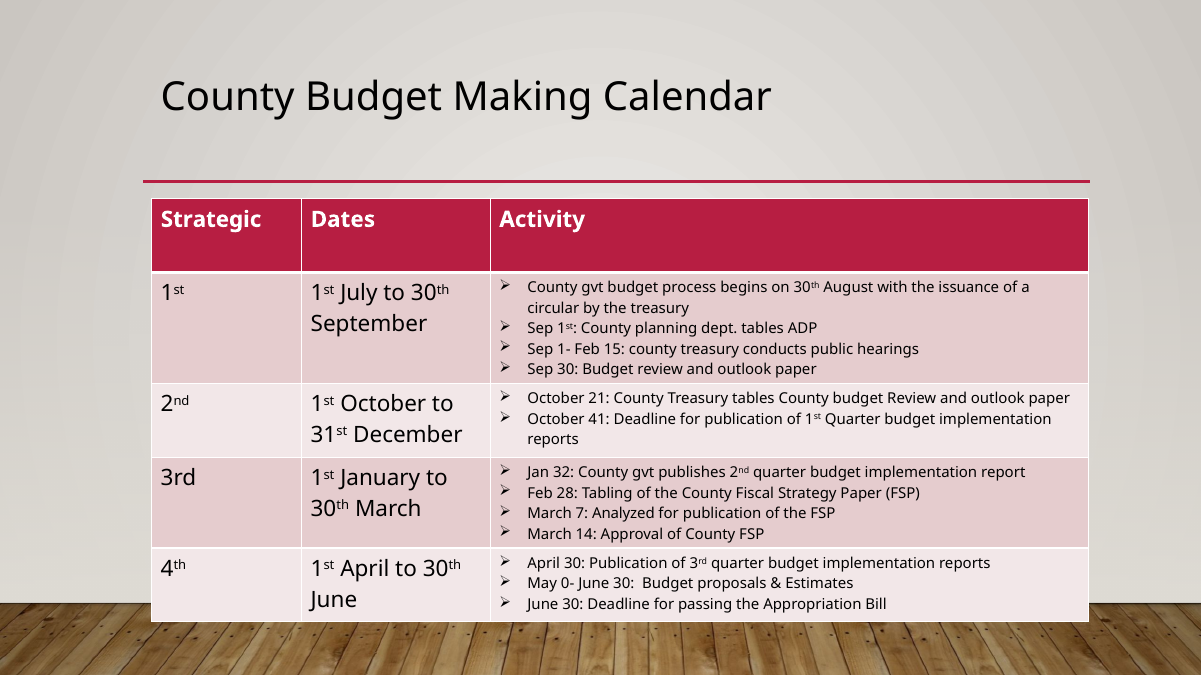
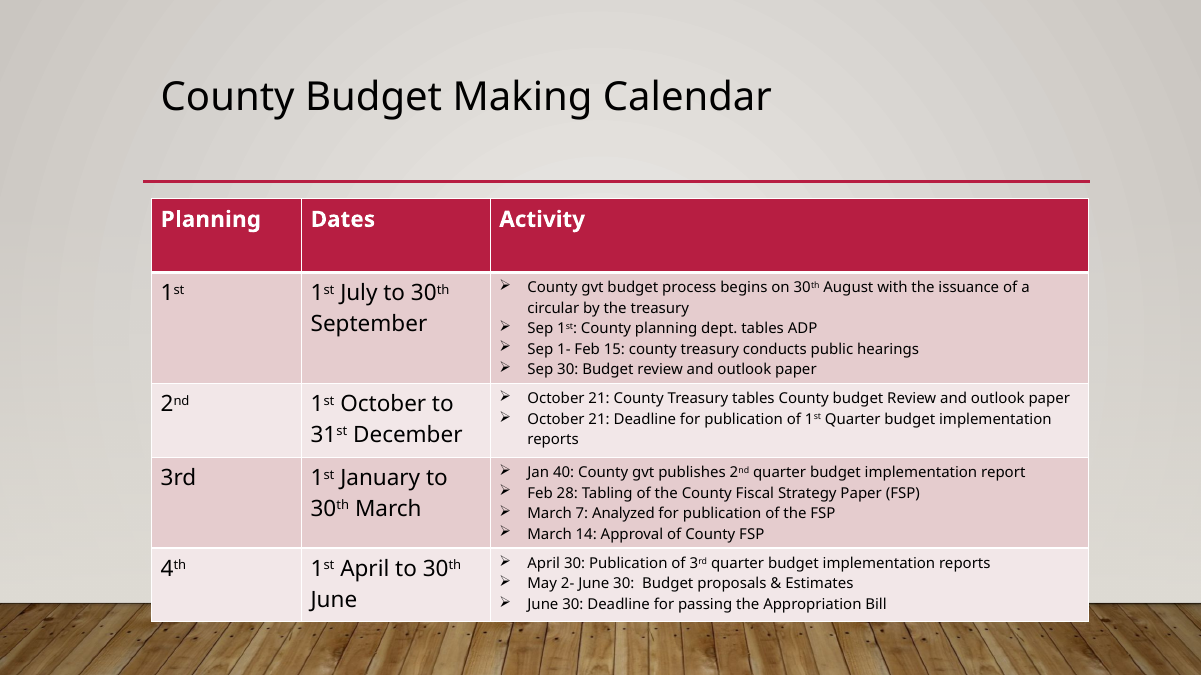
Strategic: Strategic -> Planning (211, 220)
41: 41 -> 21 (599, 420)
32: 32 -> 40 (564, 473)
0-: 0- -> 2- (568, 584)
